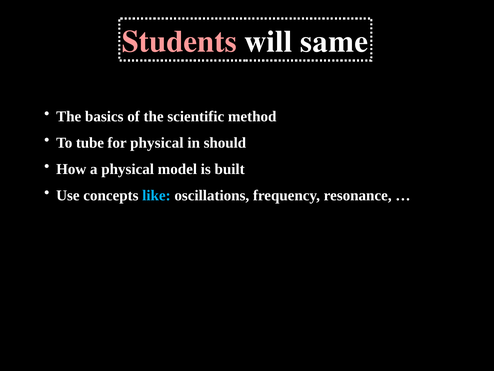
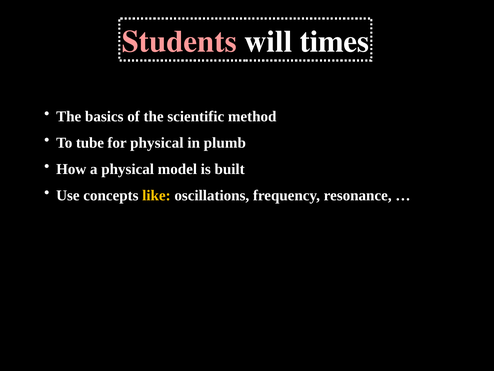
same: same -> times (335, 42)
should: should -> plumb (225, 143)
like colour: light blue -> yellow (156, 195)
